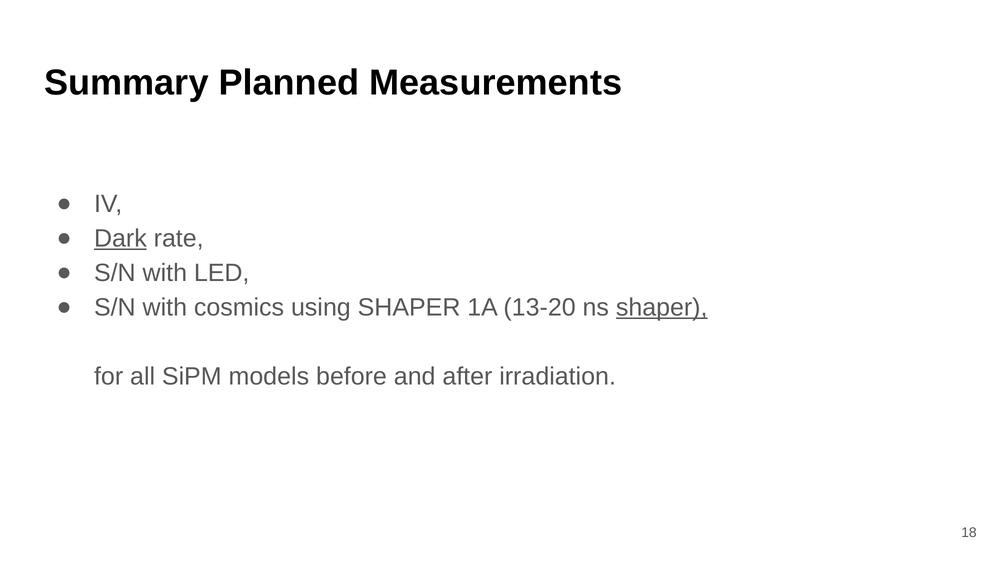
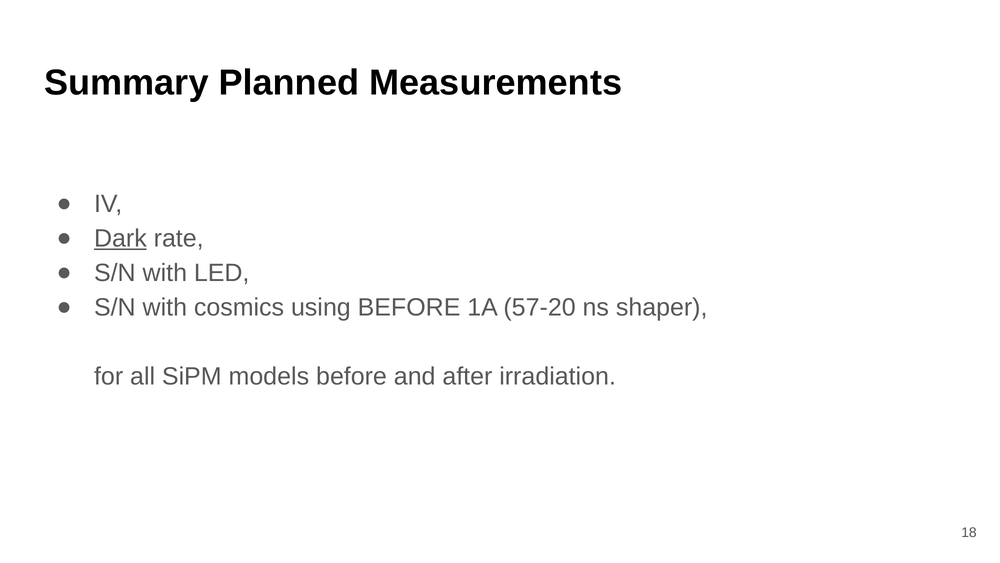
using SHAPER: SHAPER -> BEFORE (409, 307)
13-20: 13-20 -> 57-20 (540, 307)
shaper underline: present -> none (662, 307)
